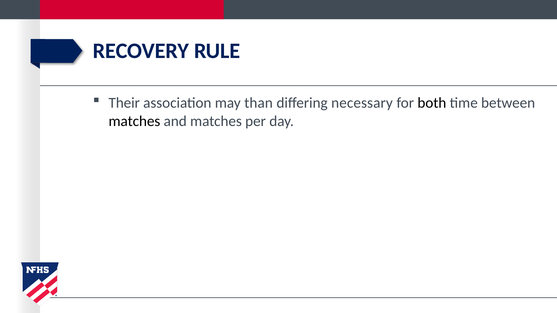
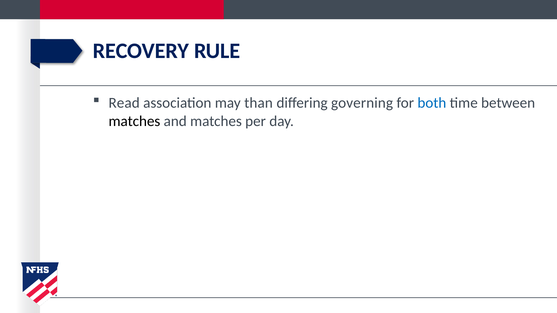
Their: Their -> Read (124, 103)
necessary: necessary -> governing (362, 103)
both colour: black -> blue (432, 103)
